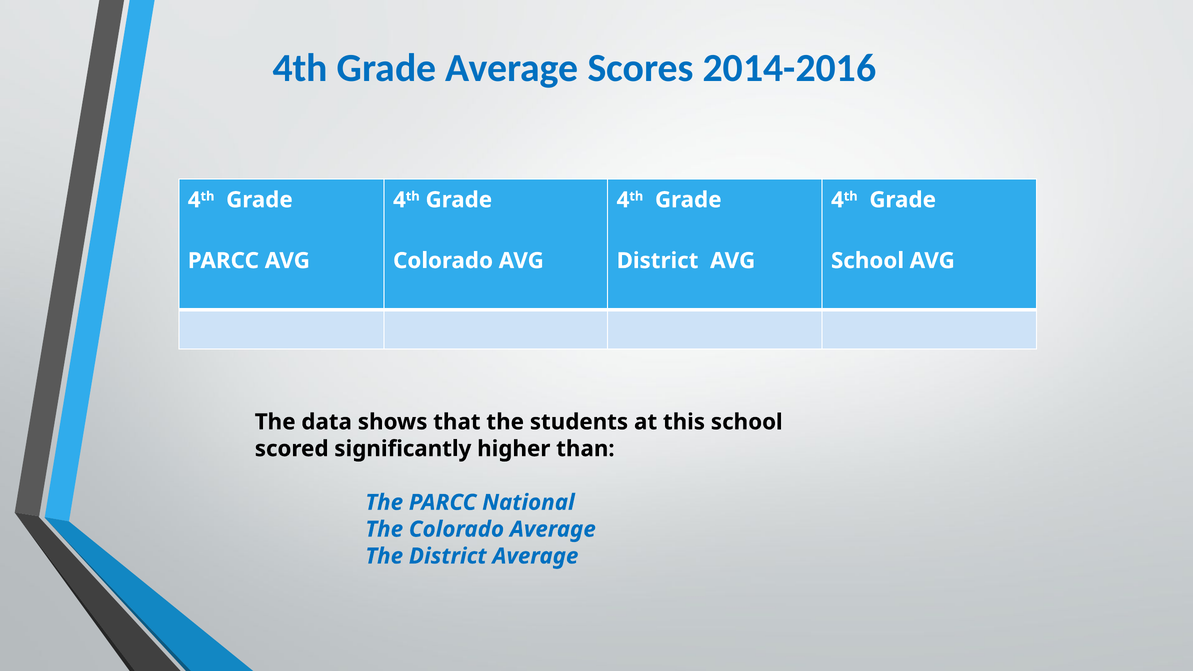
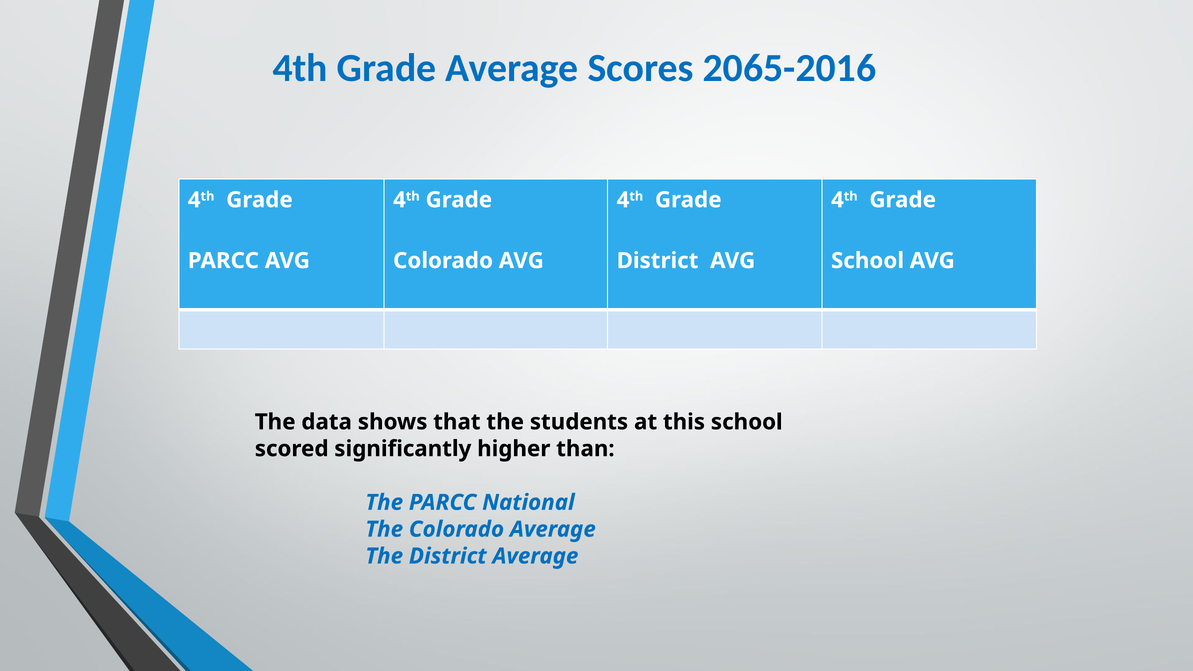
2014-2016: 2014-2016 -> 2065-2016 (790, 68)
